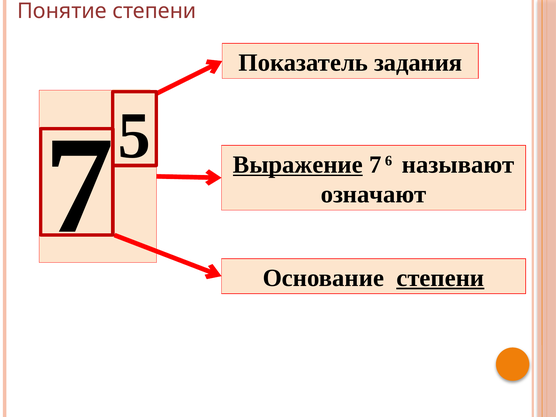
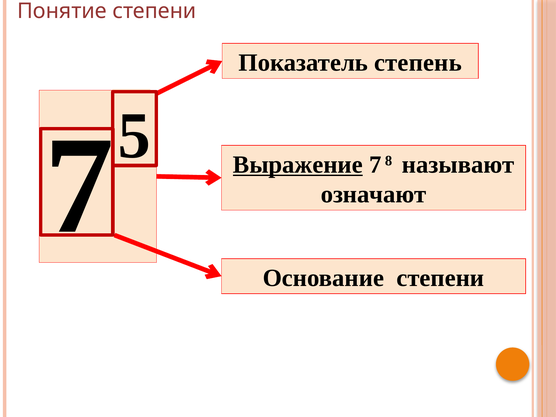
задания: задания -> степень (418, 63)
6: 6 -> 8 (389, 161)
степени underline: present -> none (440, 278)
